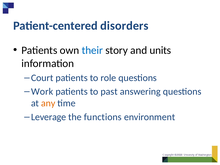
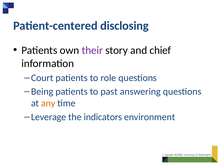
disorders: disorders -> disclosing (125, 26)
their colour: blue -> purple (92, 50)
units: units -> chief (160, 50)
Work: Work -> Being (42, 92)
functions: functions -> indicators (103, 117)
